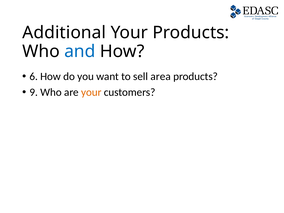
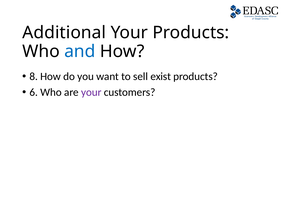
6: 6 -> 8 (34, 76)
area: area -> exist (161, 76)
9: 9 -> 6 (34, 92)
your colour: orange -> purple (91, 92)
